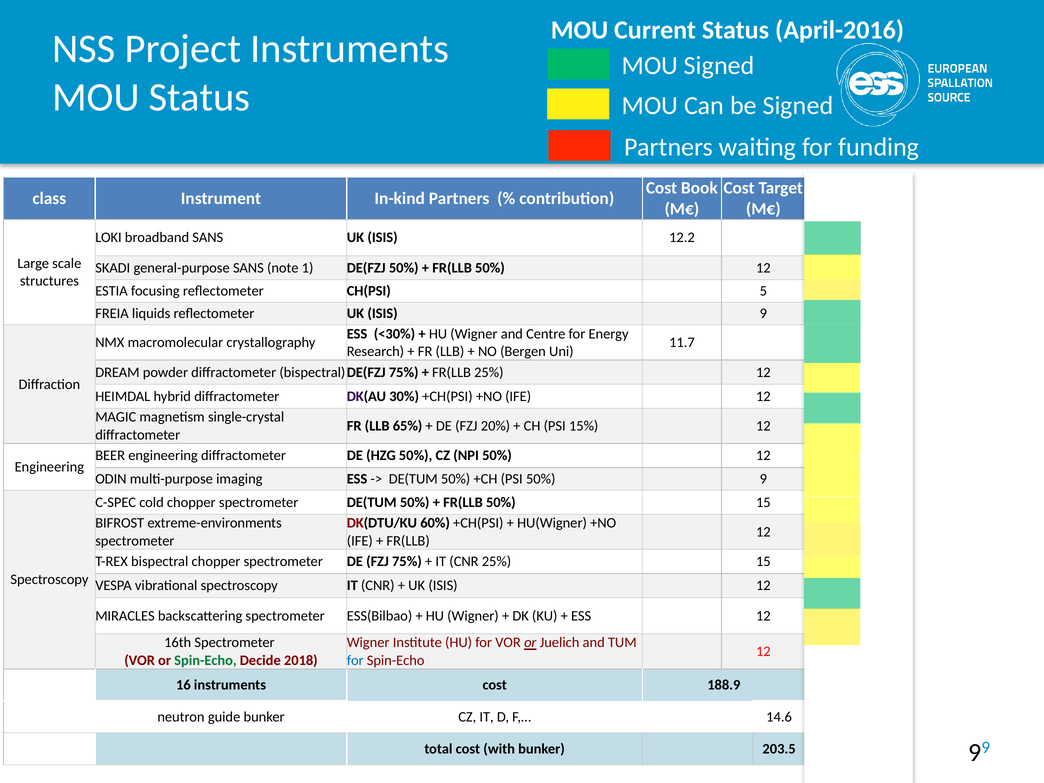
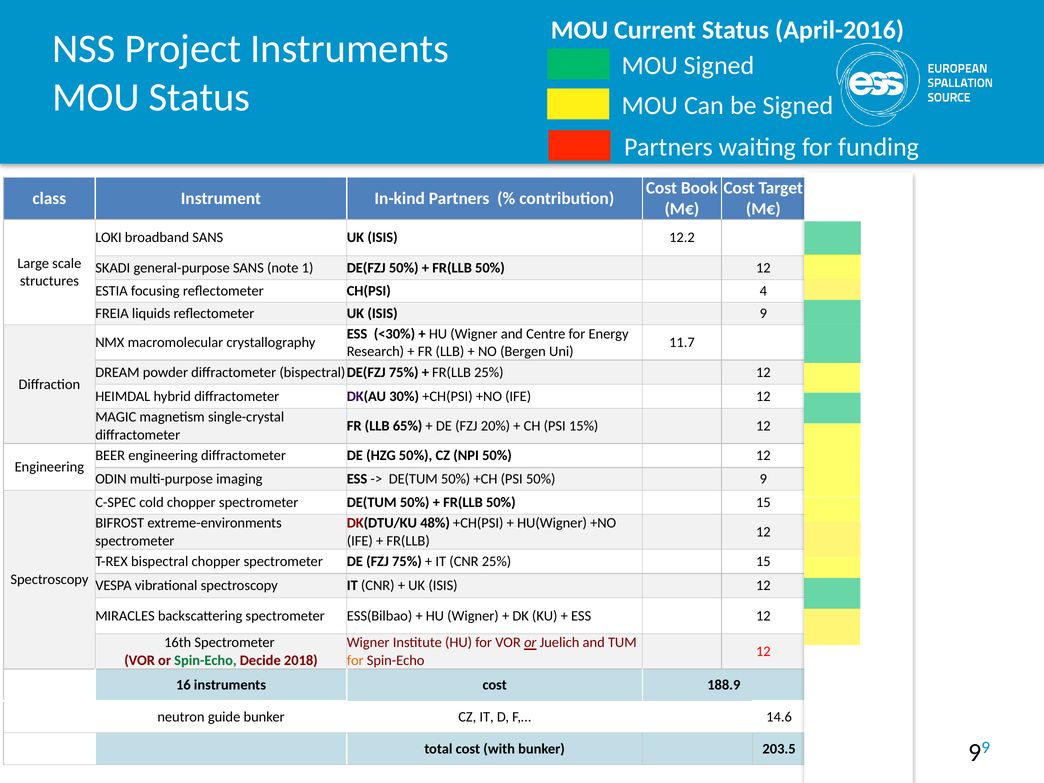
5: 5 -> 4 (763, 291)
60%: 60% -> 48% (435, 523)
for colour: blue -> orange (355, 660)
